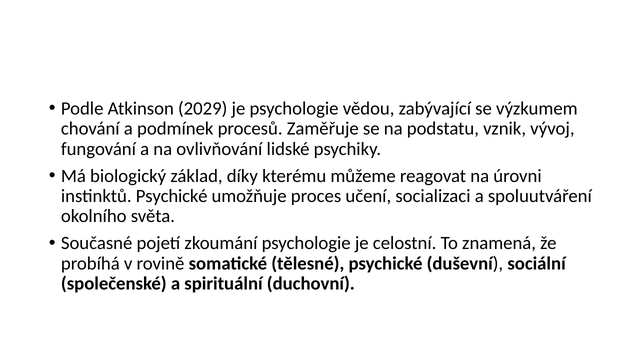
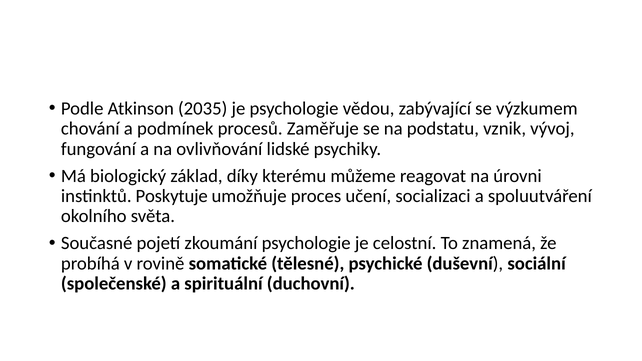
2029: 2029 -> 2035 (203, 109)
instinktů Psychické: Psychické -> Poskytuje (172, 196)
